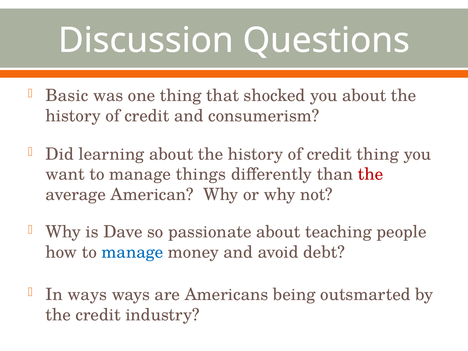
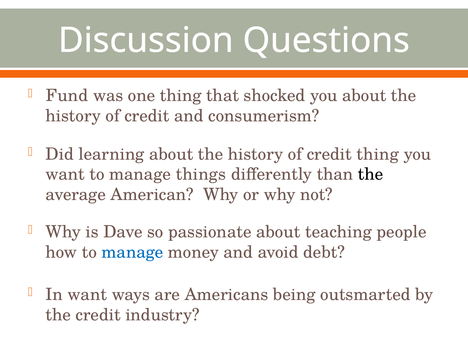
Basic: Basic -> Fund (67, 96)
the colour: red -> black (371, 174)
In ways: ways -> want (87, 294)
